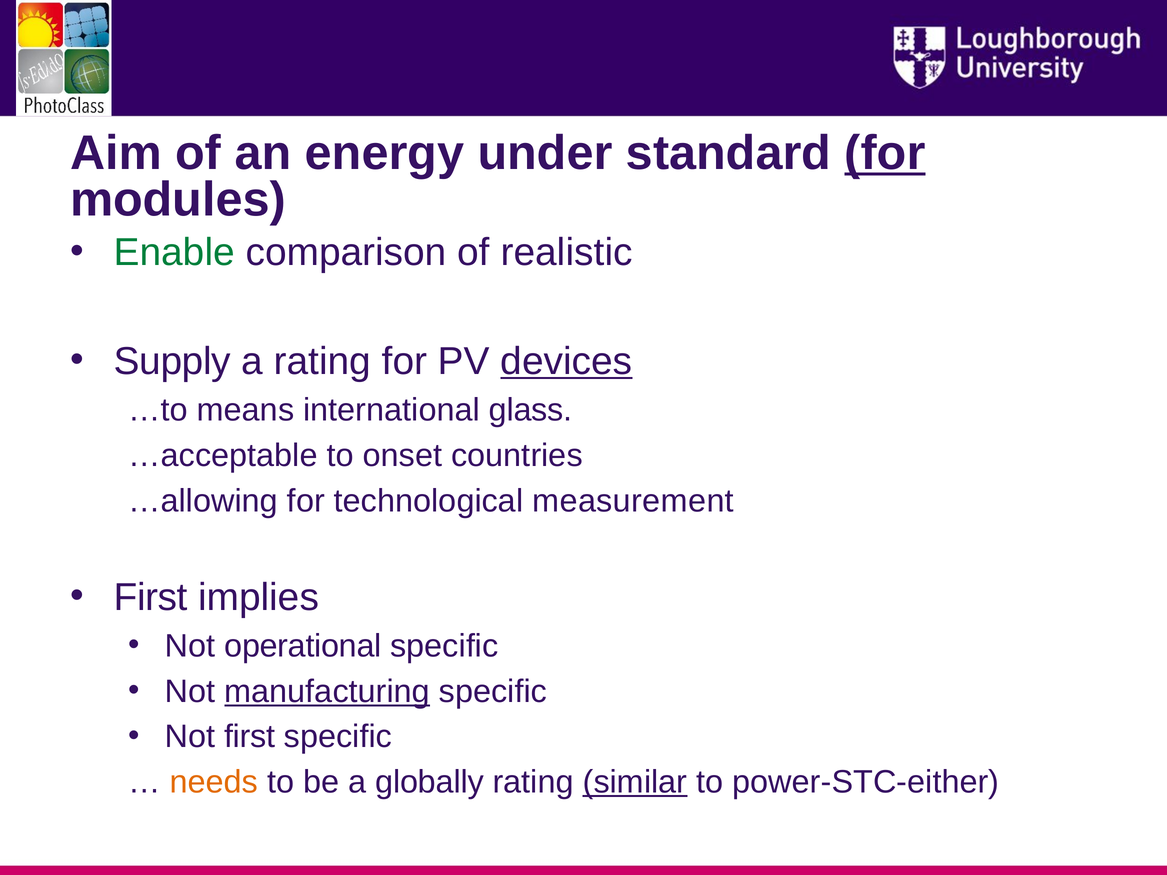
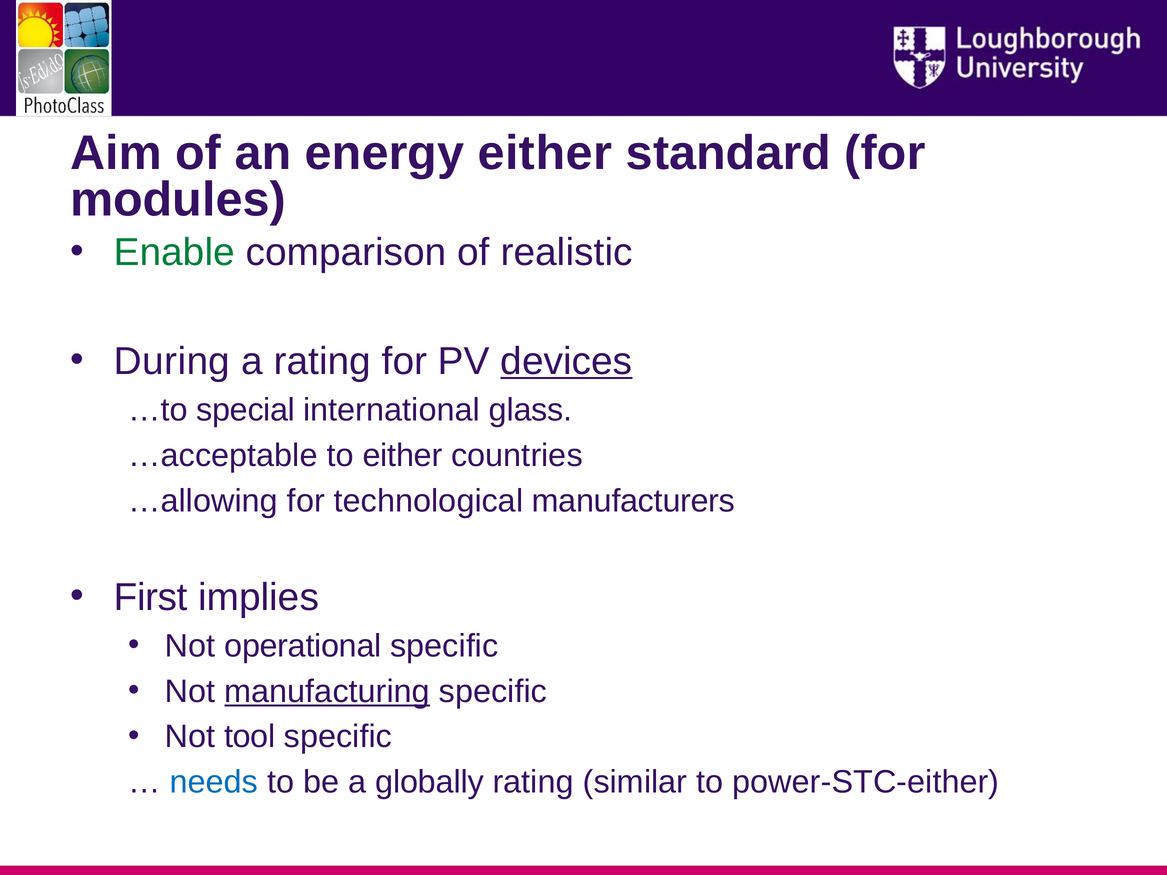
energy under: under -> either (545, 153)
for underline: present -> none (885, 153)
Supply: Supply -> During (172, 361)
means: means -> special (246, 410)
to onset: onset -> either (403, 456)
measurement: measurement -> manufacturers (633, 501)
Not first: first -> tool (250, 737)
needs colour: orange -> blue (214, 782)
similar underline: present -> none (635, 782)
